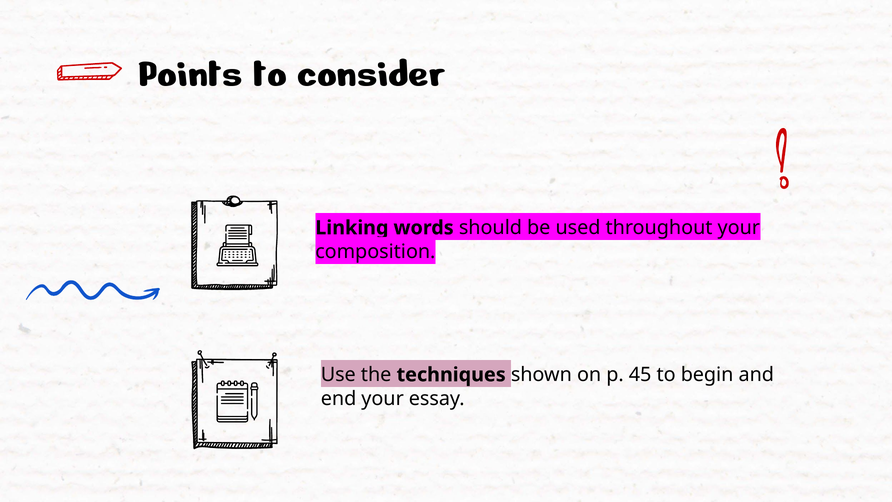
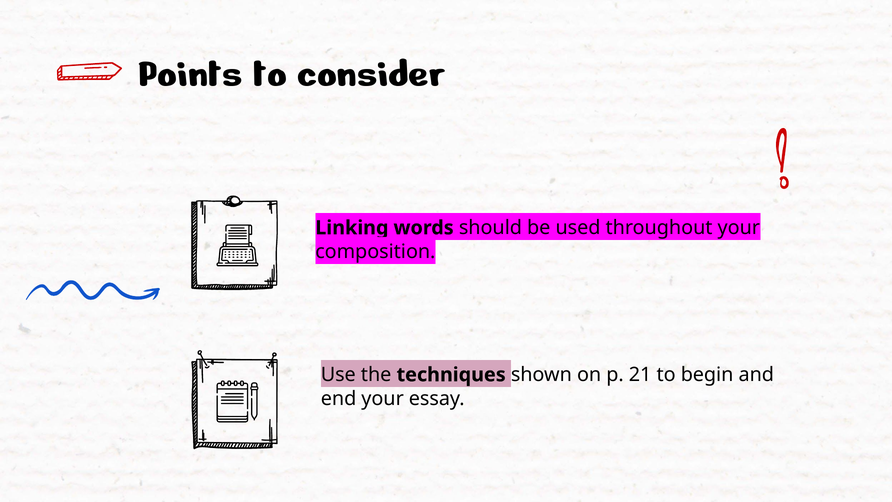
45: 45 -> 21 (640, 375)
